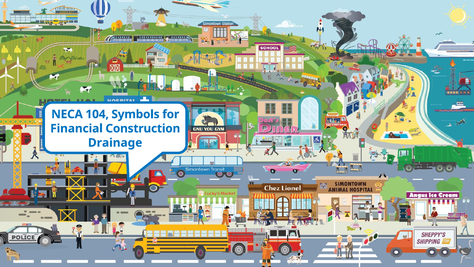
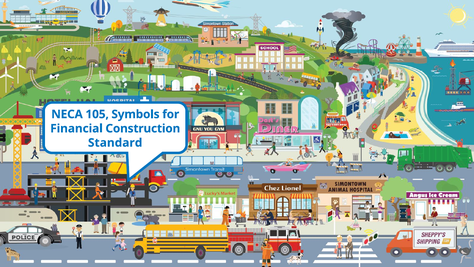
104: 104 -> 105 (97, 114)
Drainage: Drainage -> Standard (115, 143)
